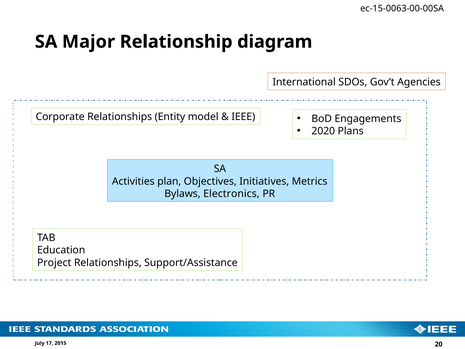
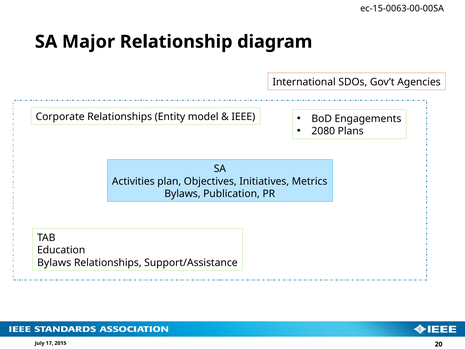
2020: 2020 -> 2080 (323, 131)
Electronics: Electronics -> Publication (232, 194)
Project: Project -> Bylaws (54, 262)
